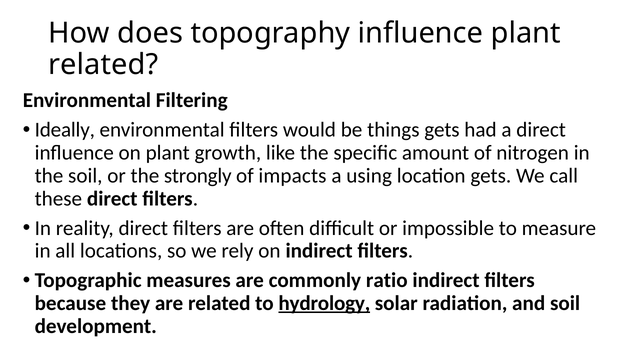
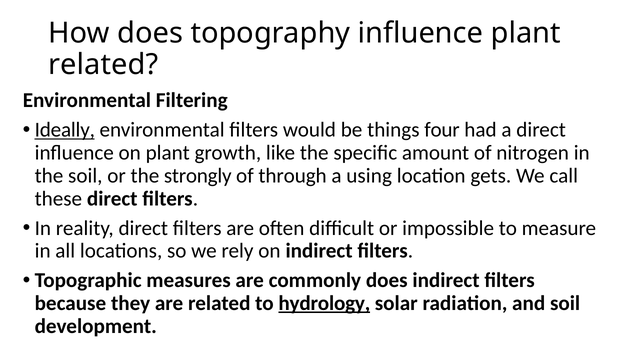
Ideally underline: none -> present (65, 130)
things gets: gets -> four (442, 130)
impacts: impacts -> through (293, 176)
commonly ratio: ratio -> does (387, 280)
